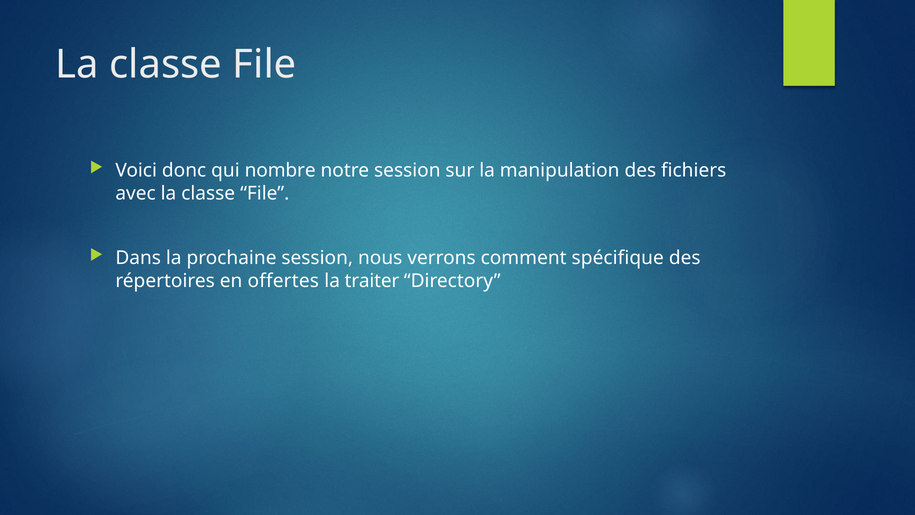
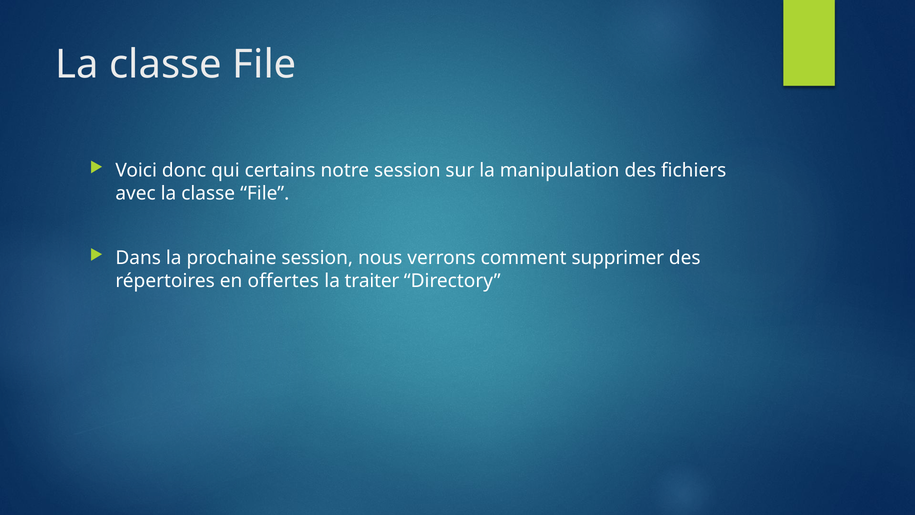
nombre: nombre -> certains (280, 170)
spécifique: spécifique -> supprimer (618, 258)
